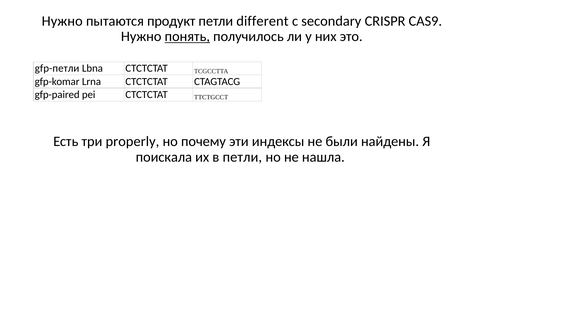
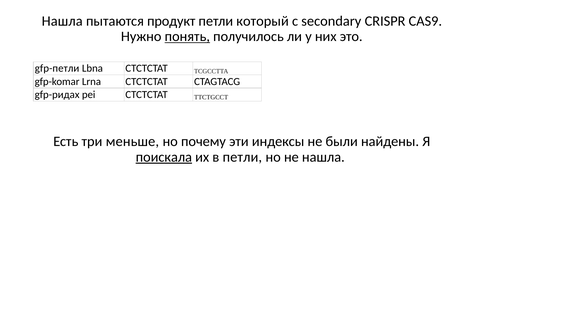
Нужно: Нужно -> Нашла (62, 21)
different: different -> который (263, 21)
gfp-paired: gfp-paired -> gfp-ридах (57, 95)
properly: properly -> меньше (132, 141)
поискала underline: none -> present (164, 157)
